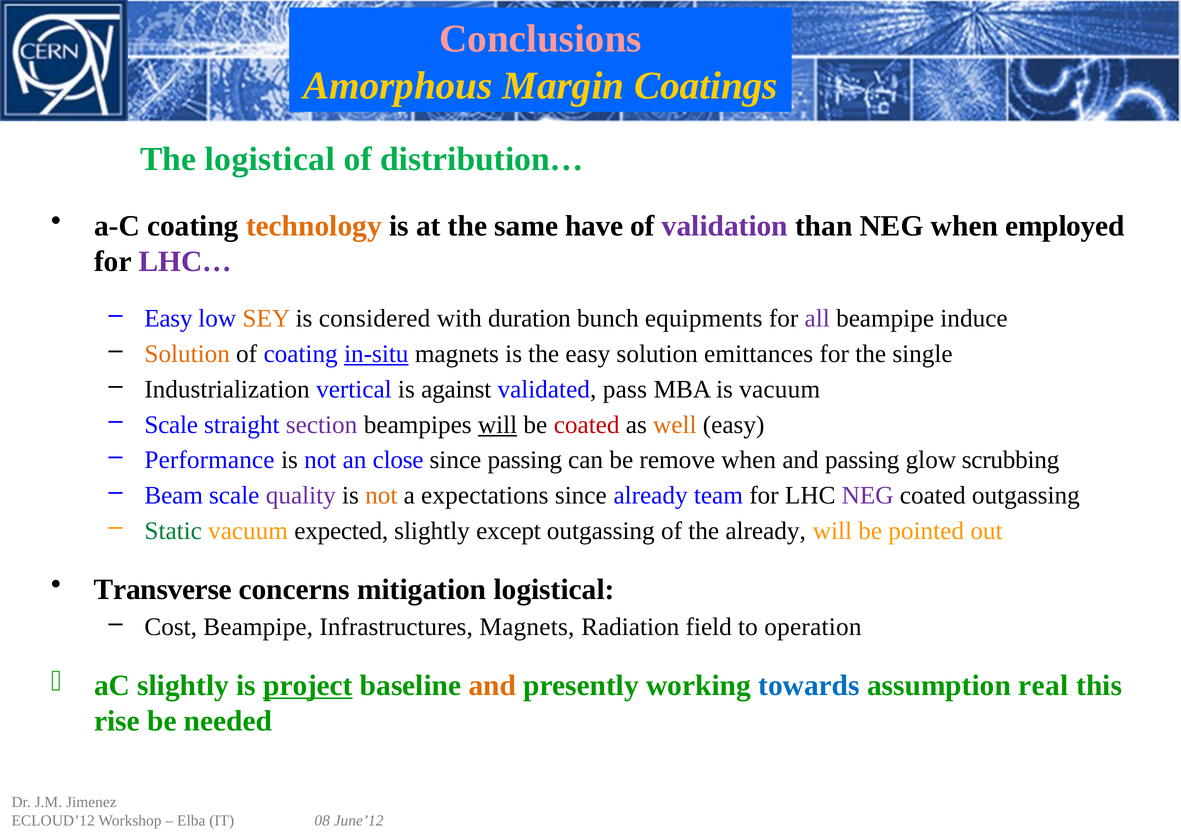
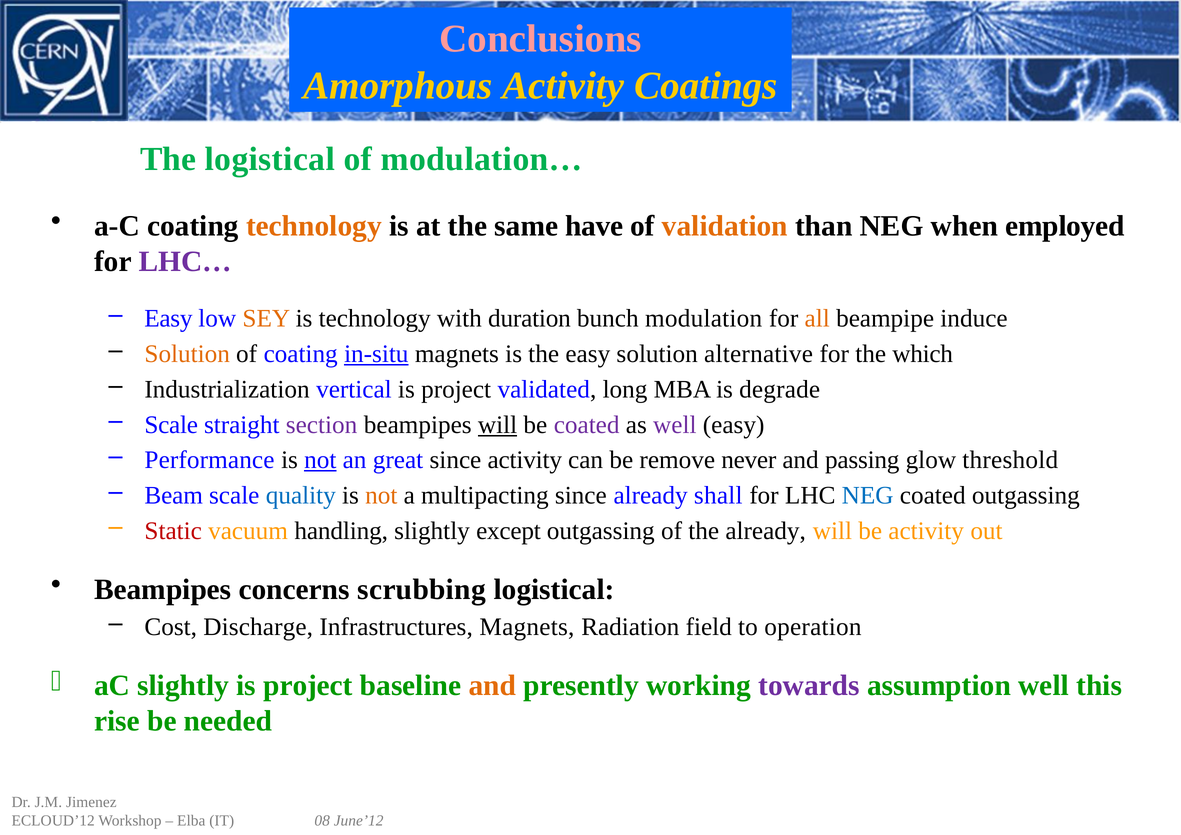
Amorphous Margin: Margin -> Activity (563, 86)
distribution…: distribution… -> modulation… (482, 159)
validation colour: purple -> orange (725, 226)
is considered: considered -> technology (375, 319)
equipments: equipments -> modulation (704, 319)
all colour: purple -> orange (817, 319)
emittances: emittances -> alternative (759, 354)
single: single -> which (923, 354)
against: against -> project (456, 389)
pass: pass -> long (625, 389)
is vacuum: vacuum -> degrade (780, 389)
coated colour: red -> purple (587, 425)
well colour: orange -> purple (675, 425)
not underline: none -> present (320, 460)
close: close -> great (398, 460)
since passing: passing -> activity (525, 460)
remove when: when -> never (749, 460)
scrubbing: scrubbing -> threshold (1010, 460)
quality colour: purple -> blue (301, 495)
expectations: expectations -> multipacting (485, 495)
team: team -> shall (718, 495)
NEG colour: purple -> blue (868, 495)
Static colour: green -> red (173, 531)
expected: expected -> handling (341, 531)
be pointed: pointed -> activity (926, 531)
Transverse: Transverse -> Beampipes (163, 589)
mitigation: mitigation -> scrubbing (422, 589)
Cost Beampipe: Beampipe -> Discharge (258, 627)
project underline: present -> none (308, 686)
towards colour: blue -> purple (809, 686)
assumption real: real -> well (1044, 686)
